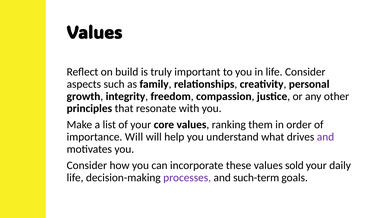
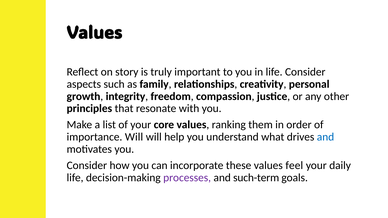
build: build -> story (127, 72)
and colour: purple -> blue (326, 137)
sold: sold -> feel (294, 166)
